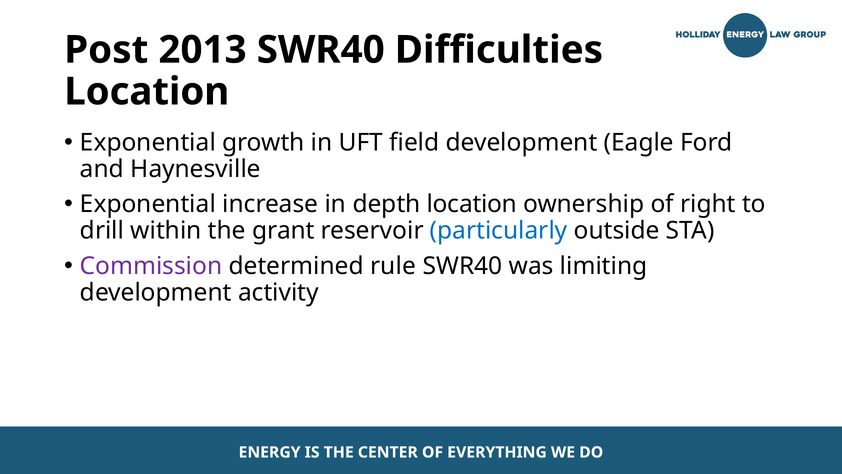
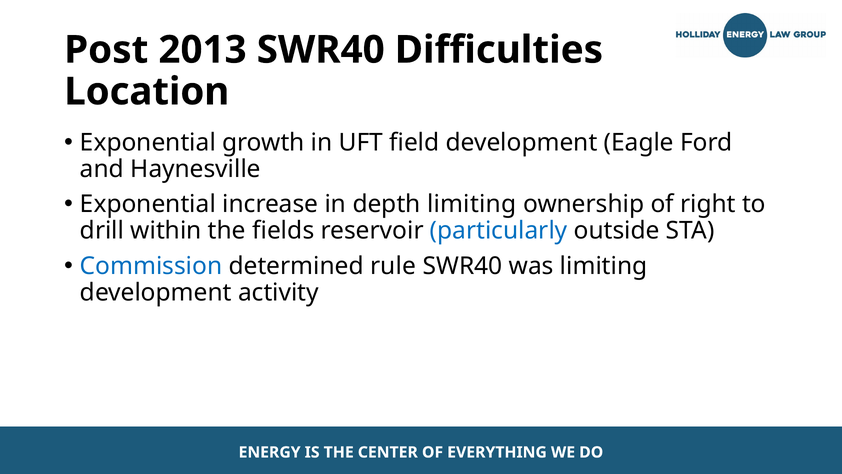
depth location: location -> limiting (472, 204)
grant: grant -> fields (283, 231)
Commission colour: purple -> blue (151, 266)
